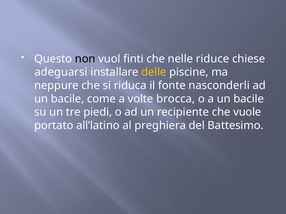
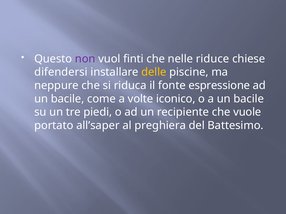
non colour: black -> purple (85, 59)
adeguarsi: adeguarsi -> difendersi (61, 72)
nasconderli: nasconderli -> espressione (219, 86)
brocca: brocca -> iconico (176, 99)
all’latino: all’latino -> all’saper (98, 126)
